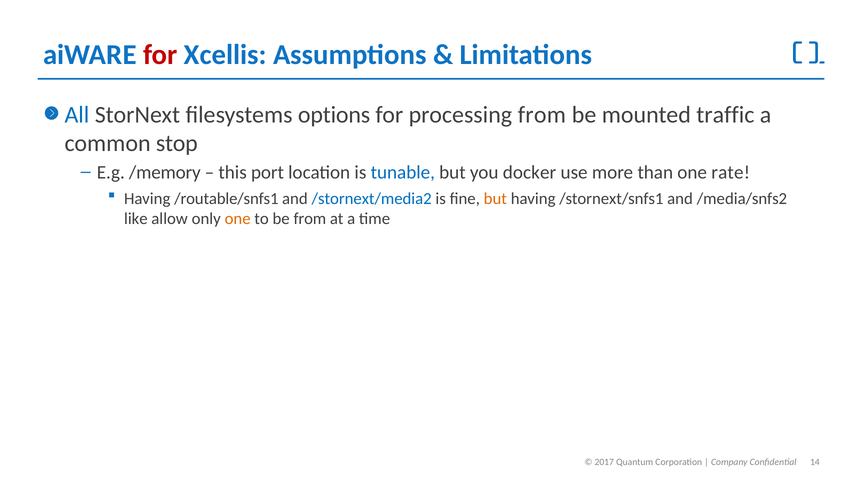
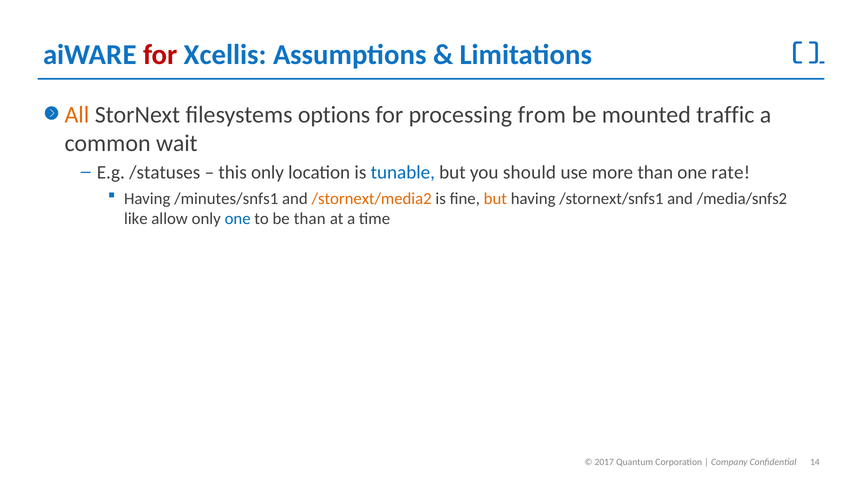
All colour: blue -> orange (77, 115)
stop: stop -> wait (177, 143)
/memory: /memory -> /statuses (165, 172)
this port: port -> only (267, 172)
docker: docker -> should (529, 172)
/routable/snfs1: /routable/snfs1 -> /minutes/snfs1 (226, 199)
/stornext/media2 colour: blue -> orange (372, 199)
one colour: orange -> blue (238, 219)
be from: from -> than (310, 219)
